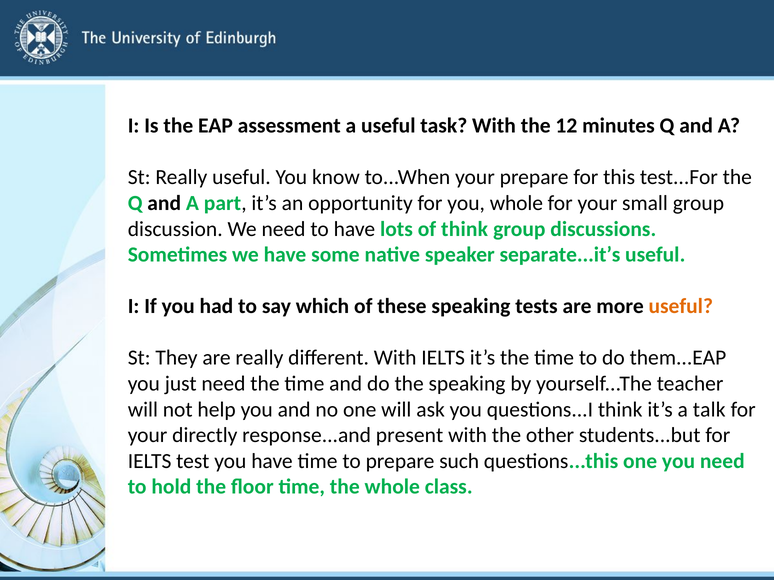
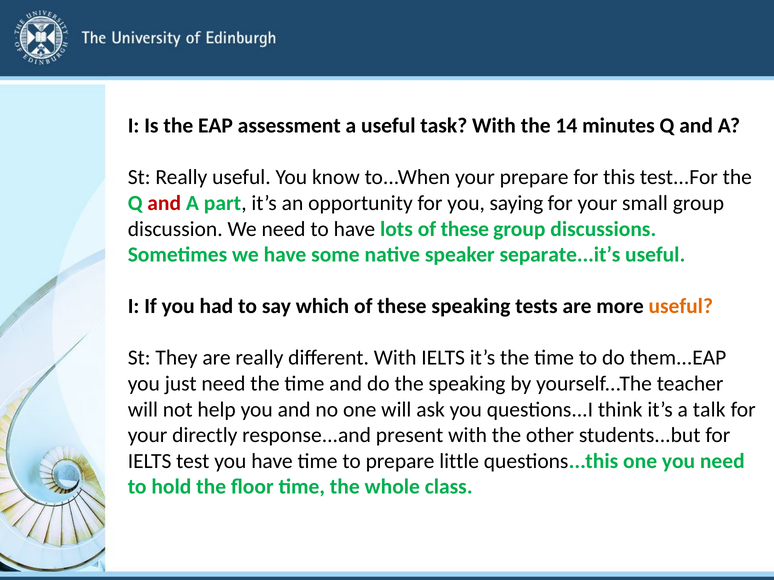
12: 12 -> 14 (566, 126)
and colour: black -> red (164, 203)
you whole: whole -> saying (516, 203)
lots of think: think -> these (465, 229)
such: such -> little (459, 461)
